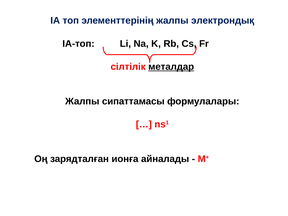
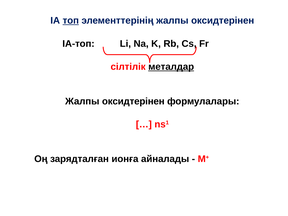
топ underline: none -> present (71, 21)
элементтерінің жалпы электрондық: электрондық -> оксидтерінен (223, 21)
сипаттамасы: сипаттамасы -> оксидтерінен (133, 101)
